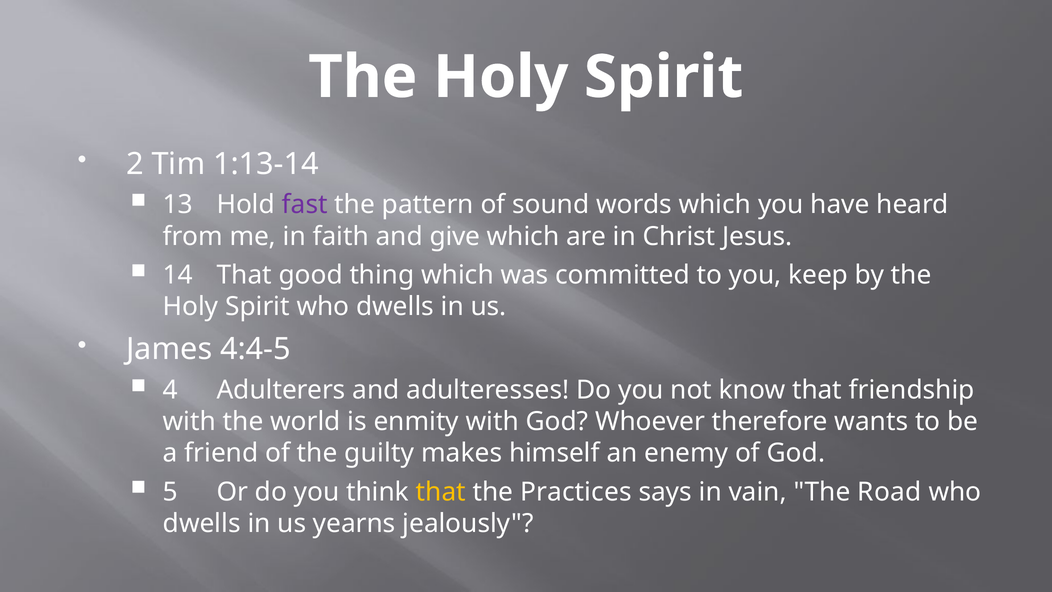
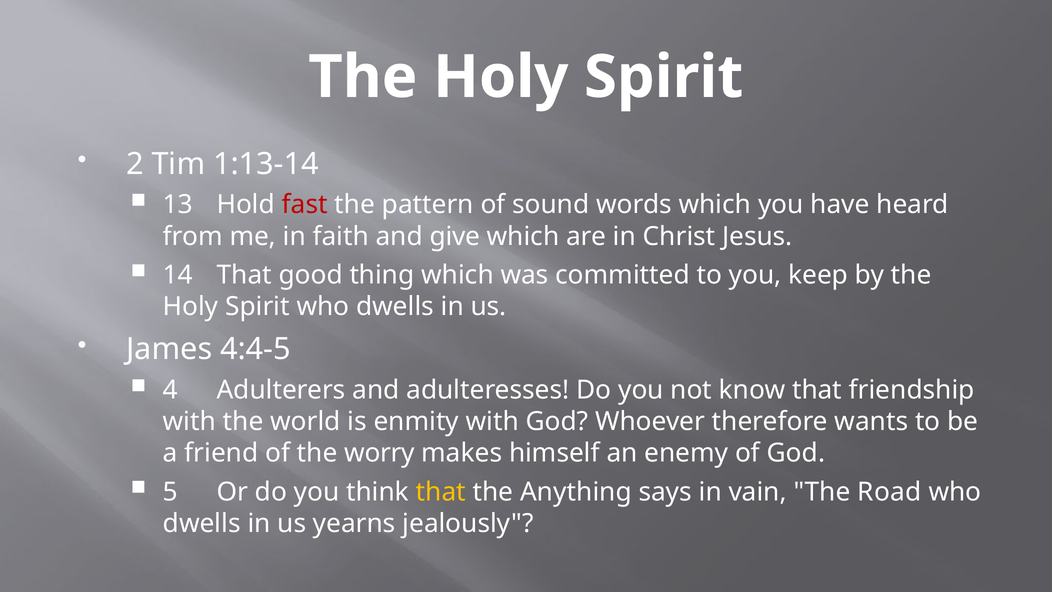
fast colour: purple -> red (305, 205)
guilty: guilty -> worry (380, 453)
Practices: Practices -> Anything (576, 492)
